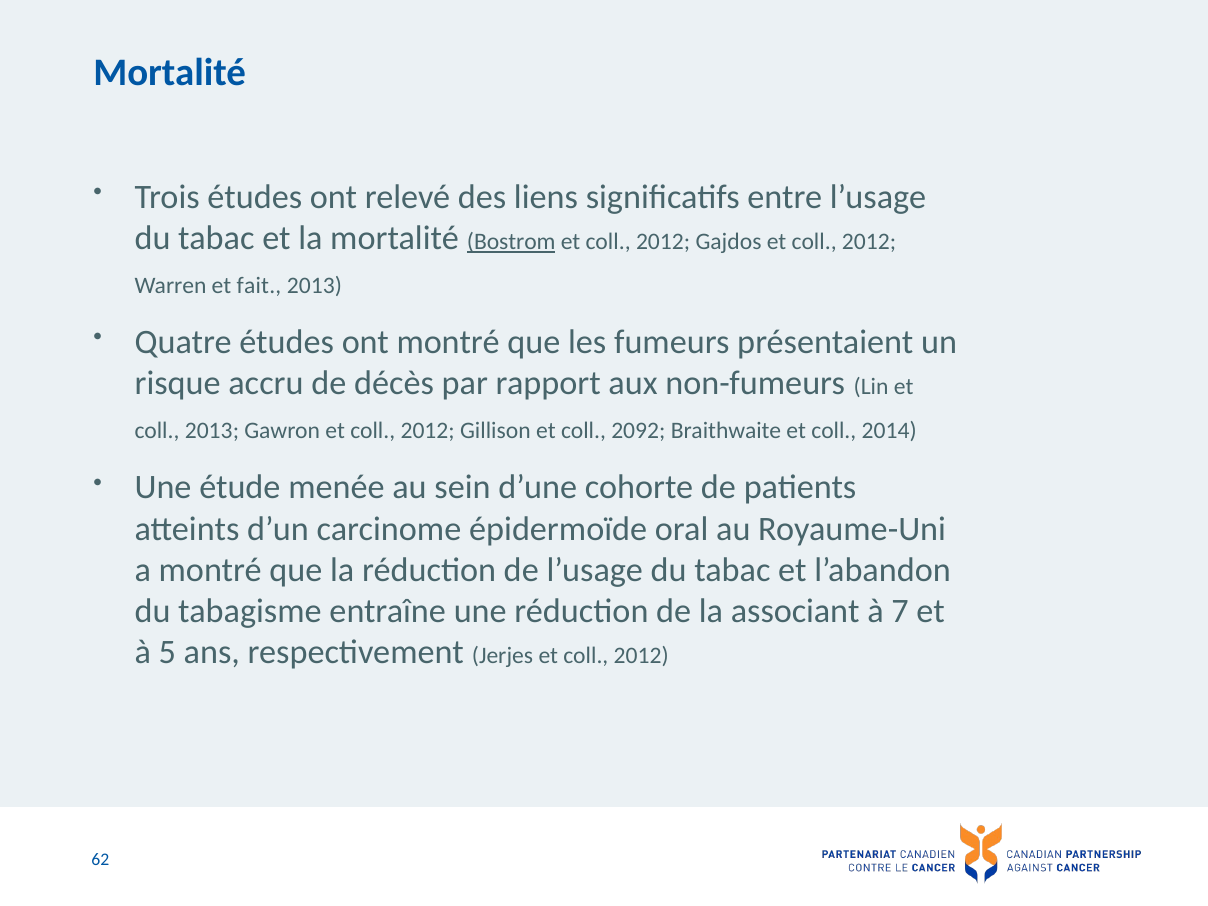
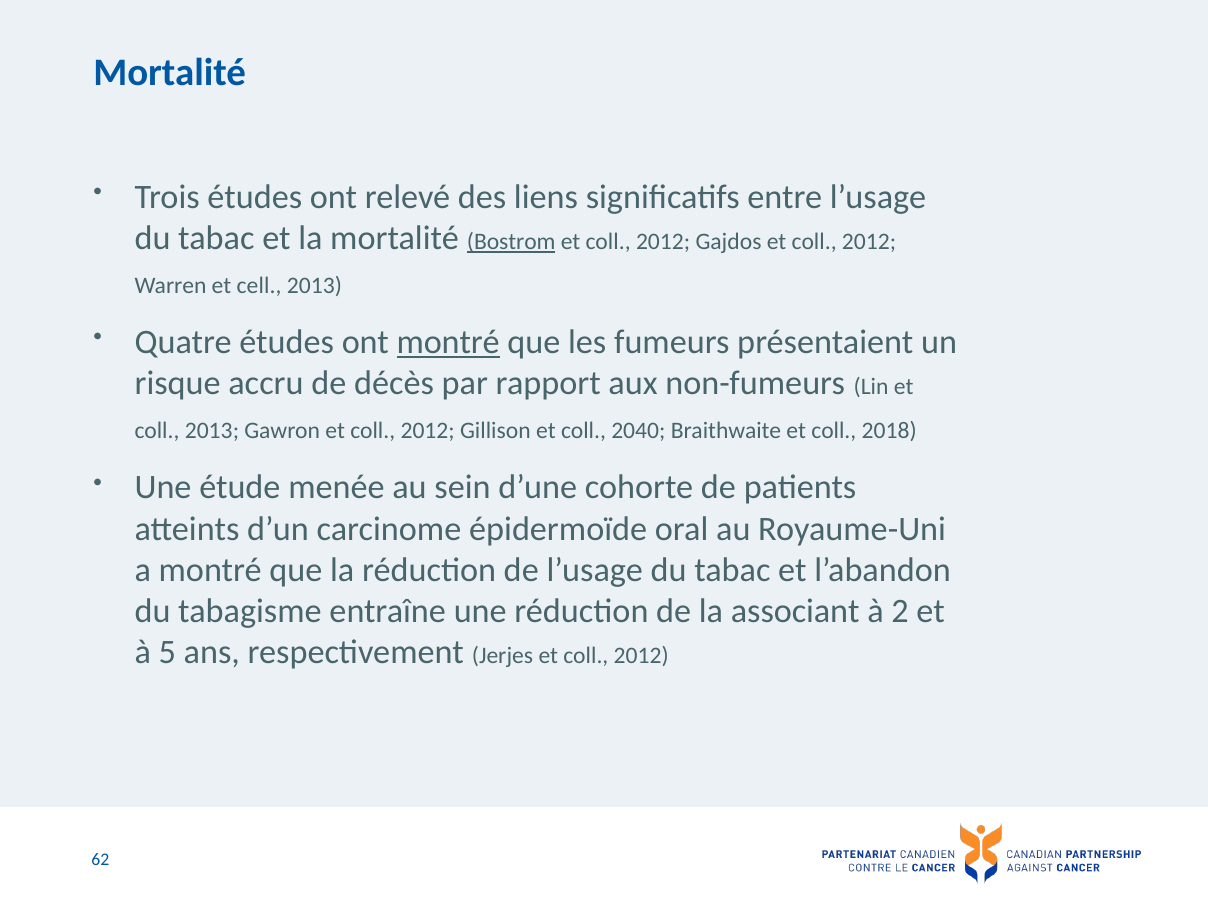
fait: fait -> cell (259, 285)
montré underline: none -> present (448, 342)
2092: 2092 -> 2040 (638, 431)
2014: 2014 -> 2018 (889, 431)
7: 7 -> 2 (900, 611)
